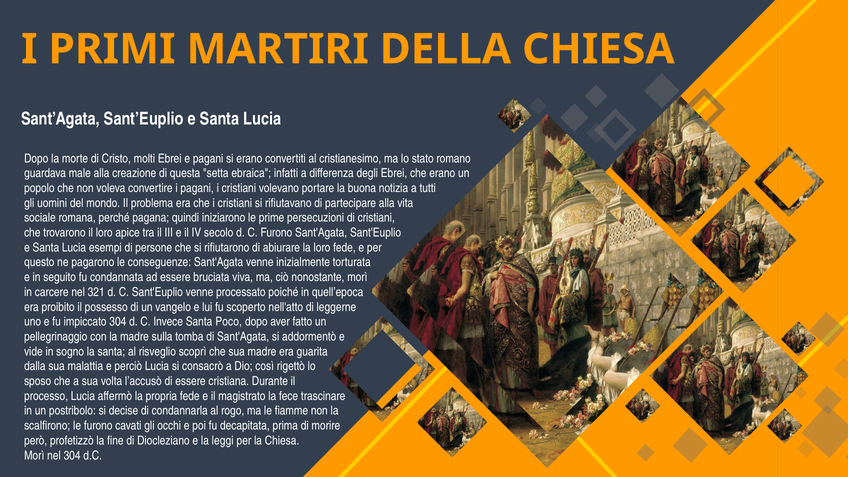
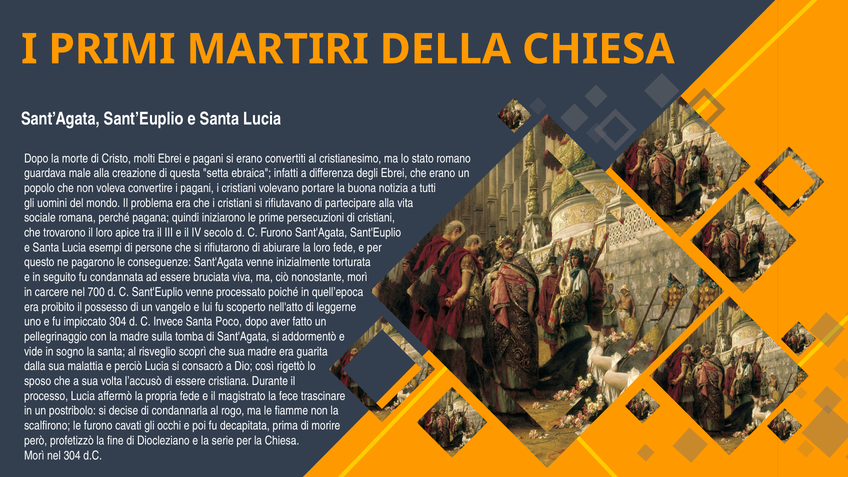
321: 321 -> 700 (96, 292)
leggi: leggi -> serie (223, 441)
